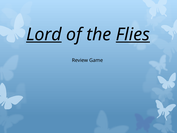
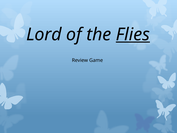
Lord underline: present -> none (44, 34)
